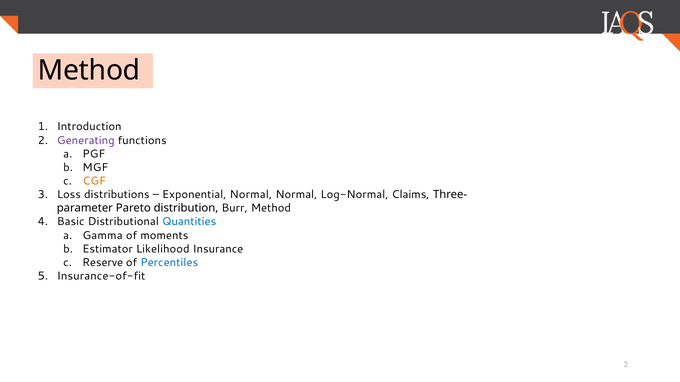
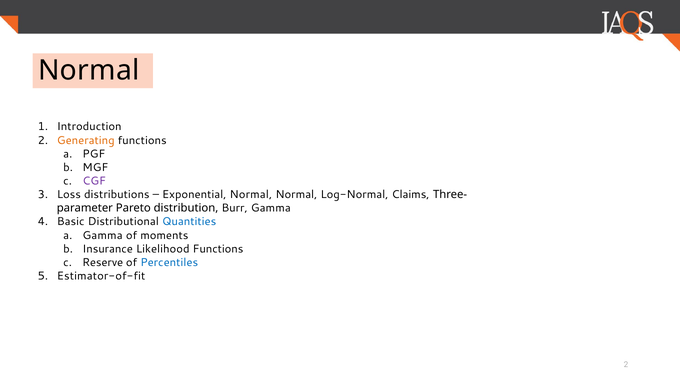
Method: Method -> Normal (89, 71)
Generating colour: purple -> orange (86, 140)
CGF colour: orange -> purple (94, 181)
Burr Method: Method -> Gamma (271, 208)
Estimator: Estimator -> Insurance (108, 249)
Likelihood Insurance: Insurance -> Functions (218, 249)
Insurance-of-fit: Insurance-of-fit -> Estimator-of-fit (101, 276)
